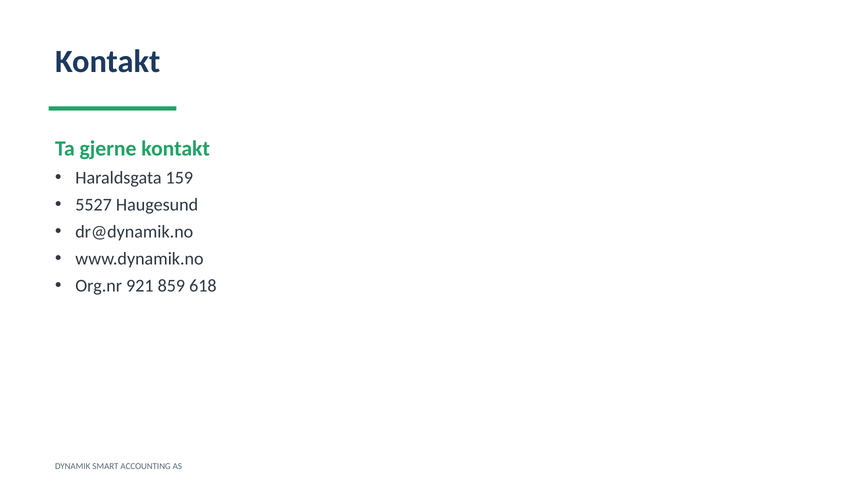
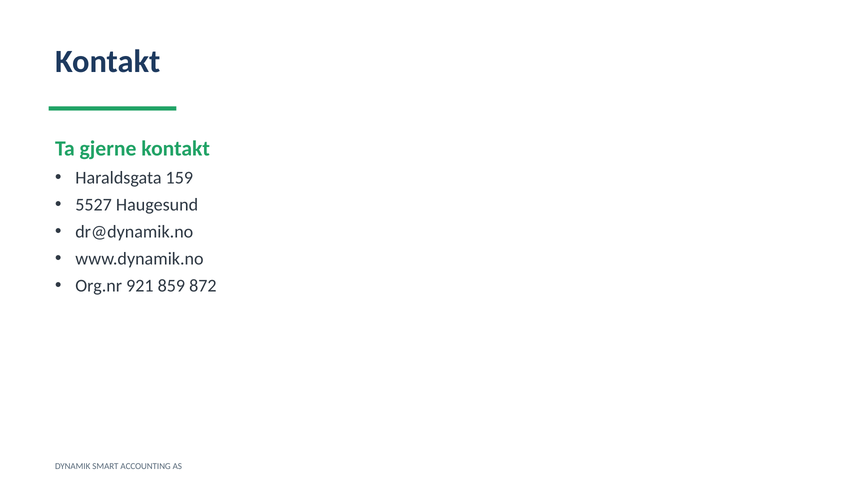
618: 618 -> 872 (203, 286)
